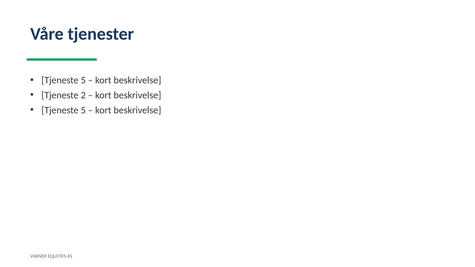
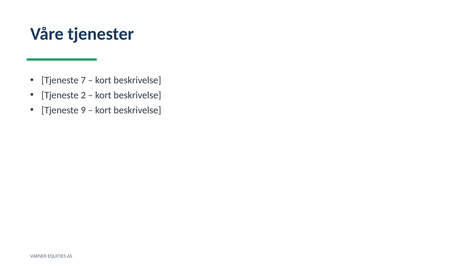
5: 5 -> 7 (83, 80)
5: 5 -> 9 (83, 110)
